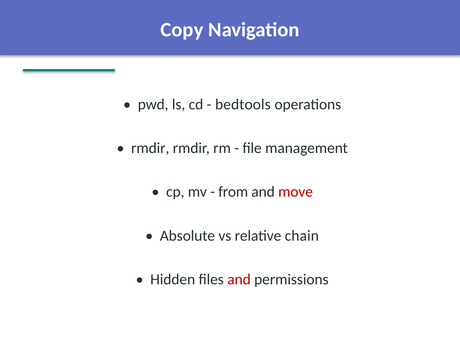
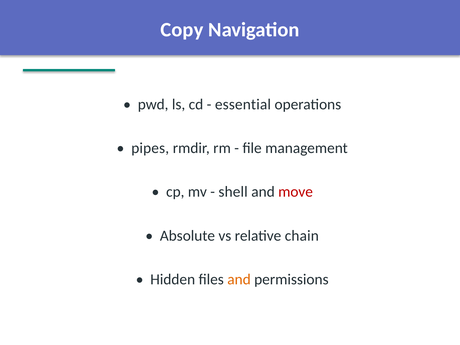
bedtools: bedtools -> essential (243, 105)
rmdir: rmdir -> pipes (150, 148)
from: from -> shell (233, 192)
and colour: red -> orange (239, 279)
